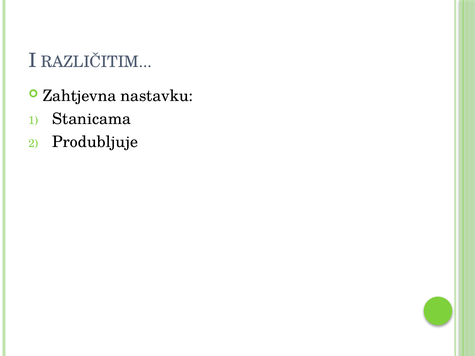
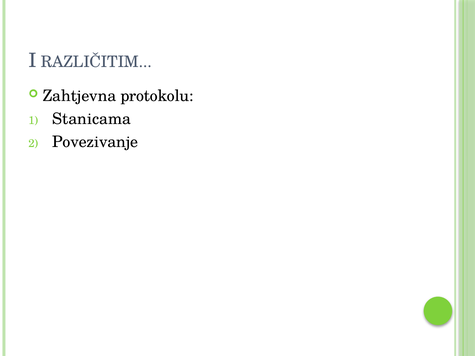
nastavku: nastavku -> protokolu (157, 96)
Produbljuje: Produbljuje -> Povezivanje (95, 142)
